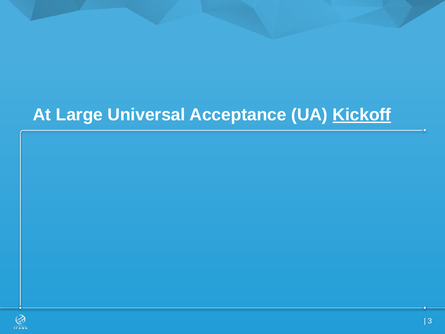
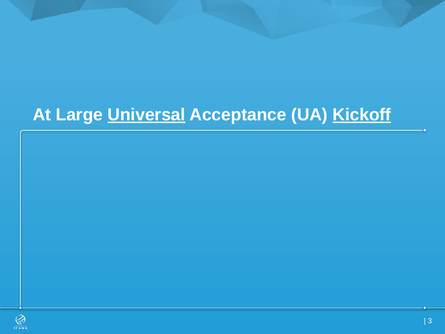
Universal underline: none -> present (147, 115)
